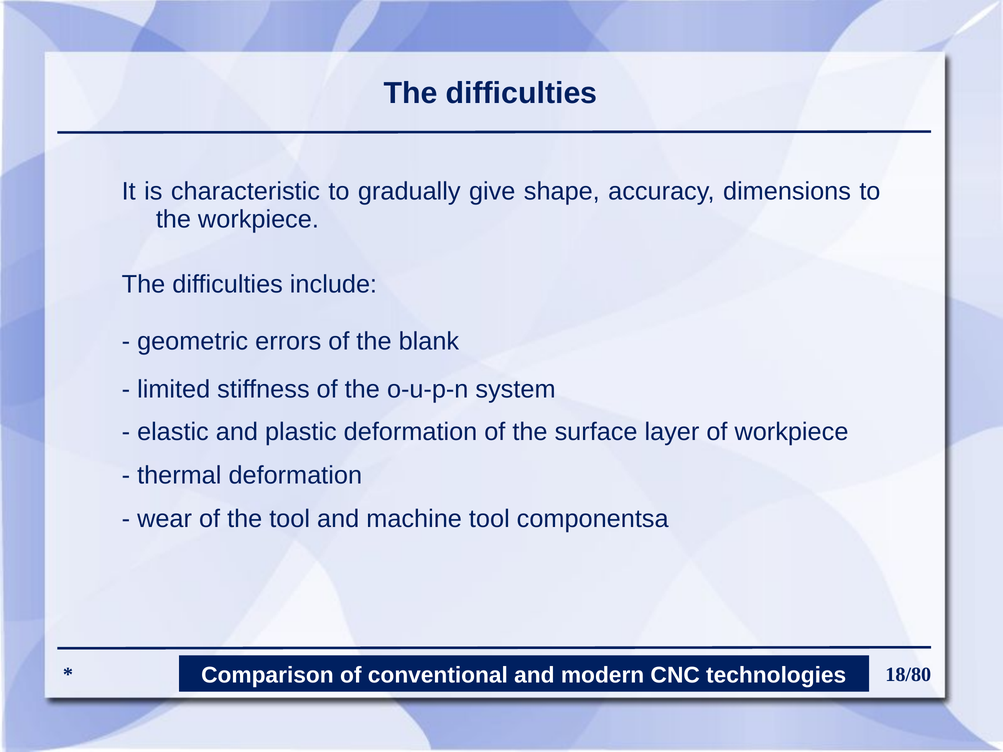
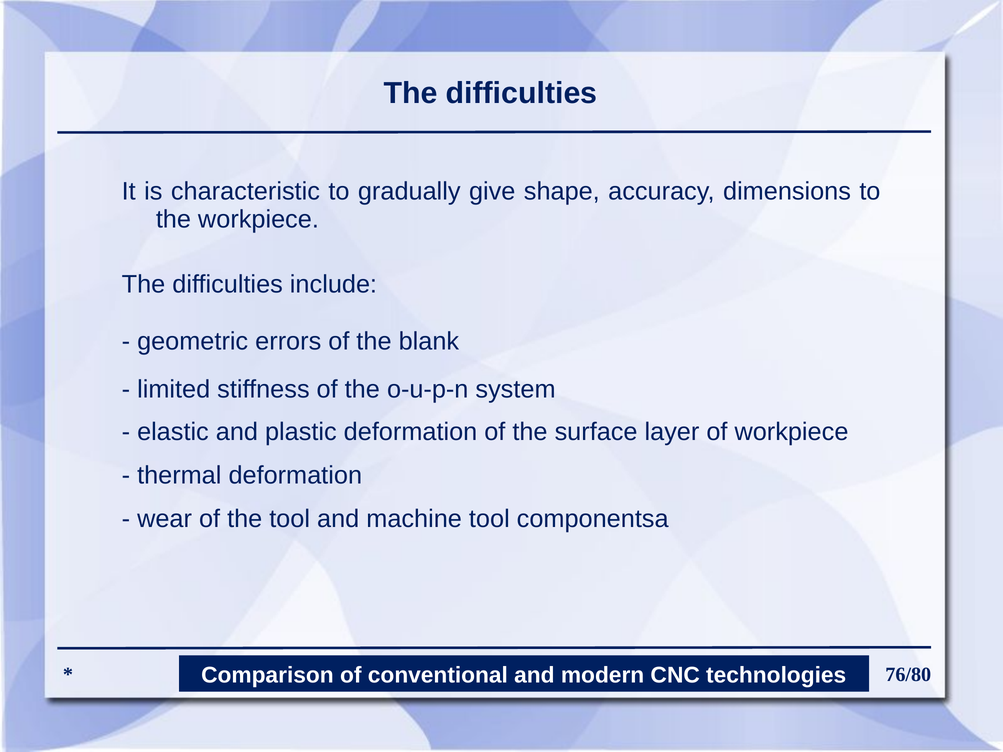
18/80: 18/80 -> 76/80 (908, 675)
